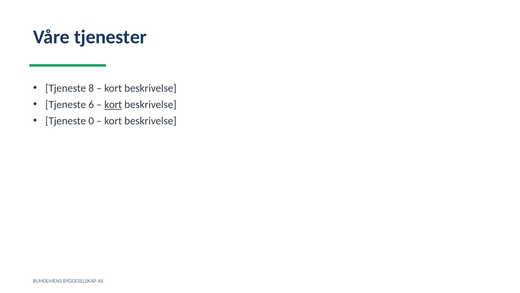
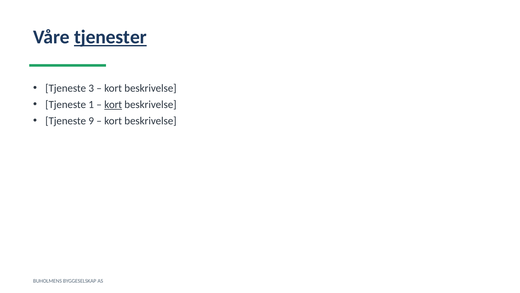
tjenester underline: none -> present (110, 37)
8: 8 -> 3 (91, 88)
6: 6 -> 1 (91, 104)
0: 0 -> 9 (91, 121)
